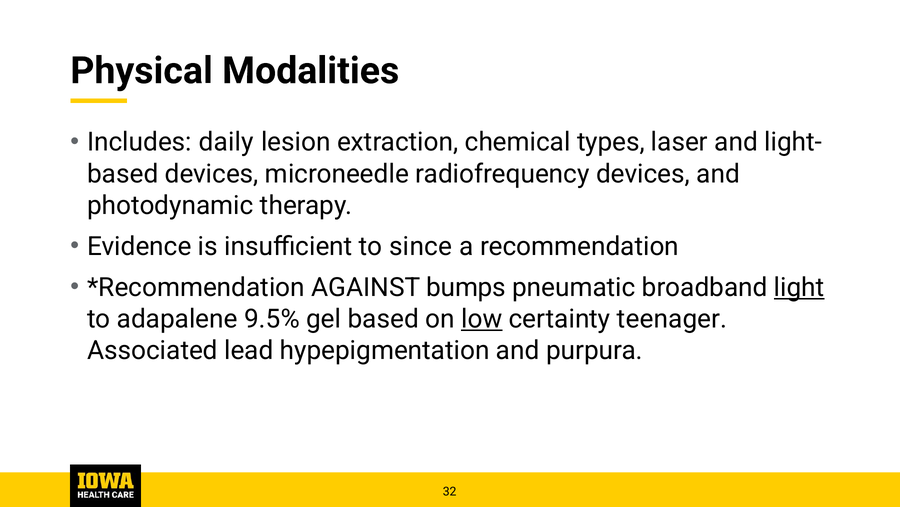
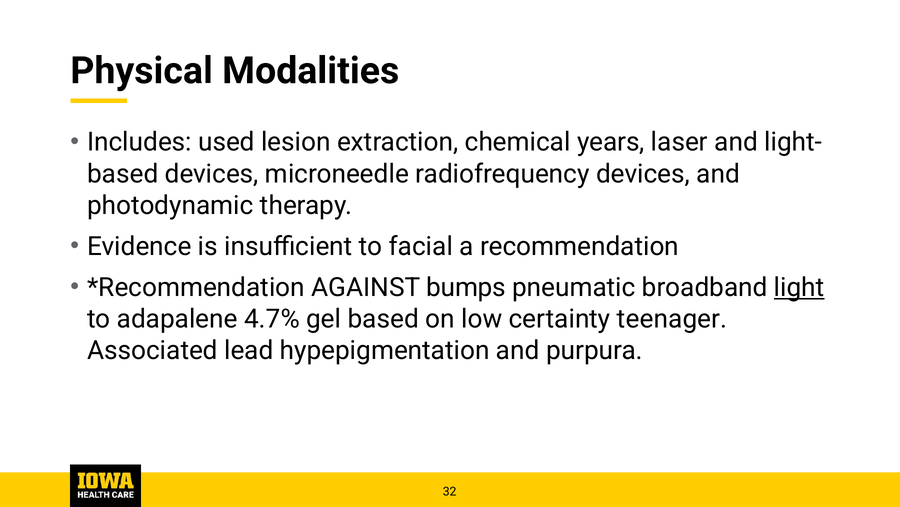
daily: daily -> used (226, 142)
types: types -> years (611, 142)
since: since -> facial (421, 246)
9.5%: 9.5% -> 4.7% (272, 318)
low underline: present -> none (482, 318)
